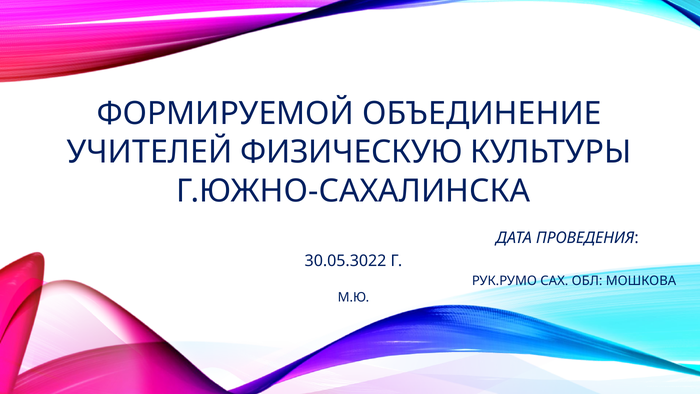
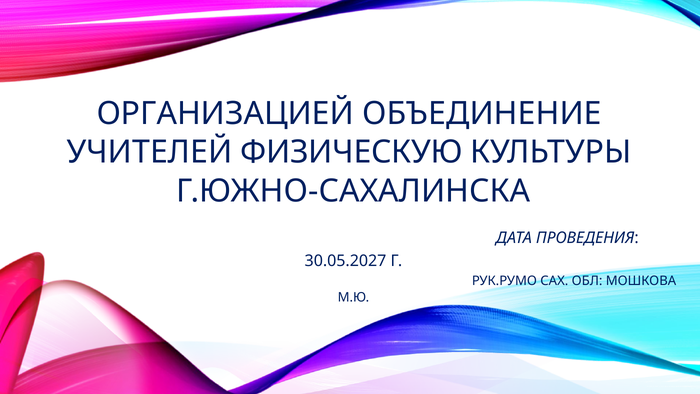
ФОРМИРУЕМОЙ: ФОРМИРУЕМОЙ -> ОРГАНИЗАЦИЕЙ (225, 114)
30.05.3022: 30.05.3022 -> 30.05.2027 (346, 261)
